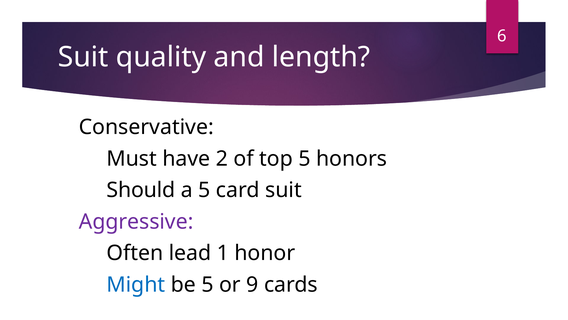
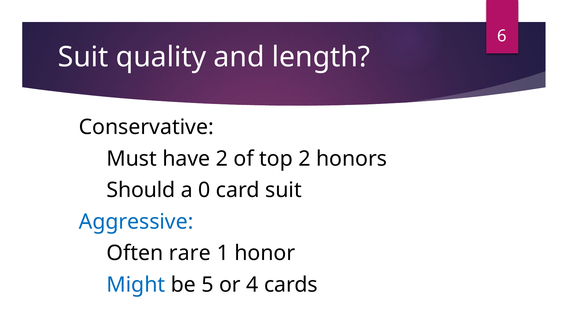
top 5: 5 -> 2 (305, 158)
a 5: 5 -> 0 (204, 190)
Aggressive colour: purple -> blue (136, 221)
lead: lead -> rare (190, 253)
9: 9 -> 4 (252, 284)
